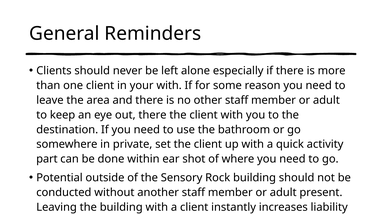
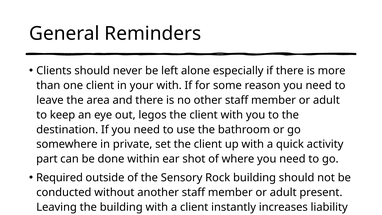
out there: there -> legos (153, 115)
Potential: Potential -> Required (60, 178)
